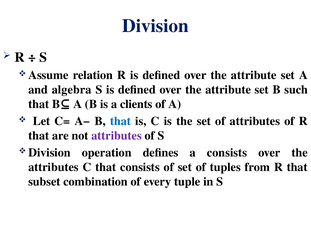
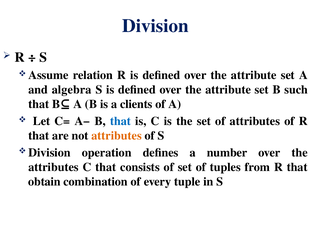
attributes colour: purple -> orange (117, 136)
a consists: consists -> number (227, 153)
subset: subset -> obtain (44, 182)
